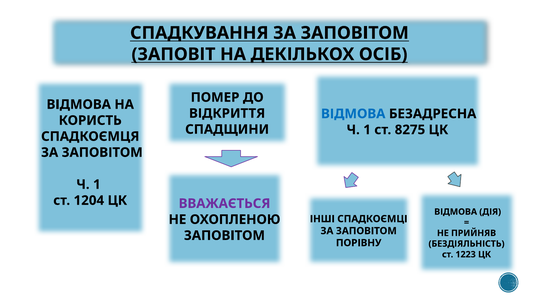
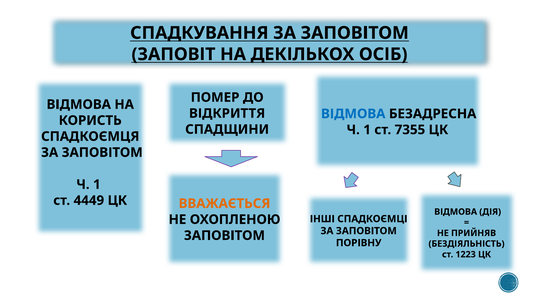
8275: 8275 -> 7355 (410, 130)
1204: 1204 -> 4449 (89, 200)
ВВАЖАЄТЬСЯ colour: purple -> orange (225, 203)
